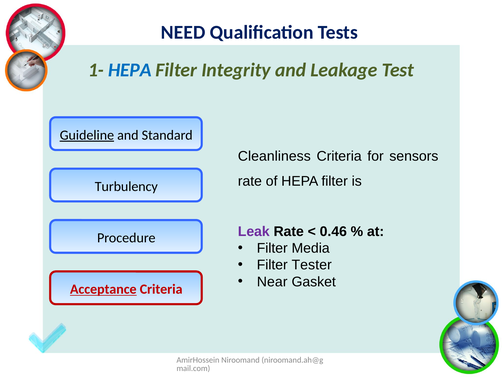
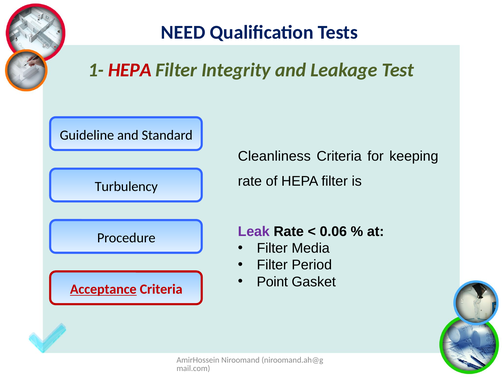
HEPA colour: blue -> red (130, 70)
Guideline underline: present -> none (87, 135)
sensors: sensors -> keeping (414, 156)
0.46: 0.46 -> 0.06 (333, 231)
Tester: Tester -> Period (312, 265)
Near: Near -> Point (272, 281)
